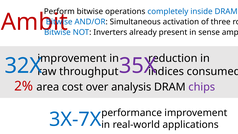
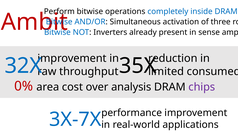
35X colour: purple -> black (138, 66)
indices: indices -> limited (166, 71)
2%: 2% -> 0% (24, 86)
